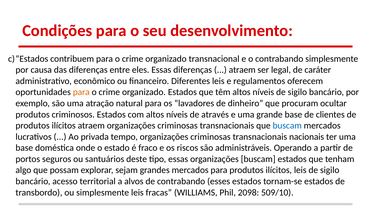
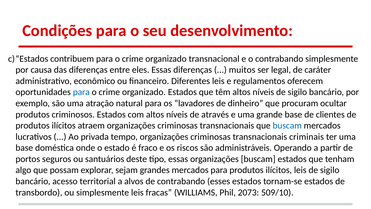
atraem: atraem -> muitos (242, 70)
para colour: orange -> blue (81, 92)
nacionais: nacionais -> criminais (307, 137)
2098: 2098 -> 2073 (248, 192)
